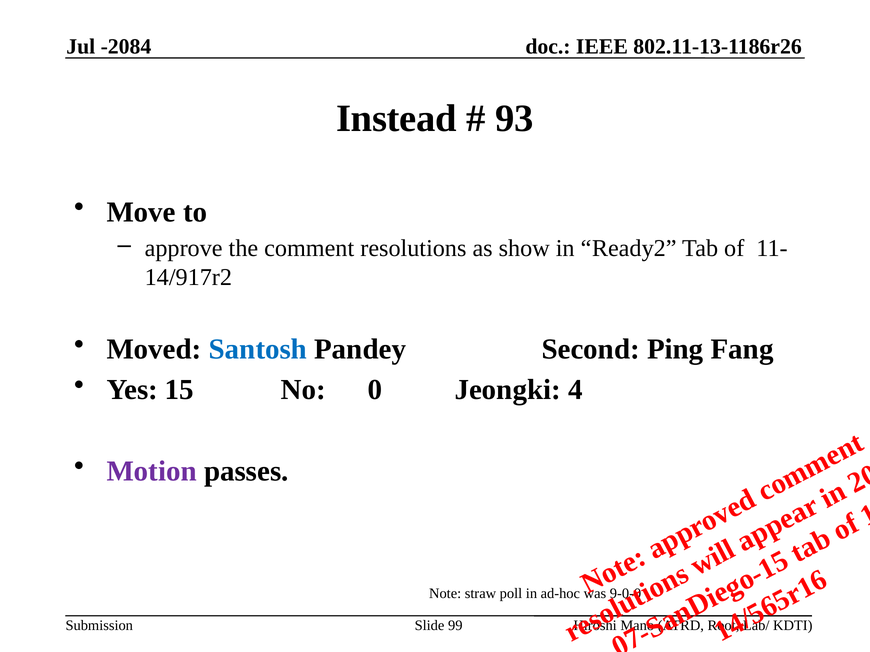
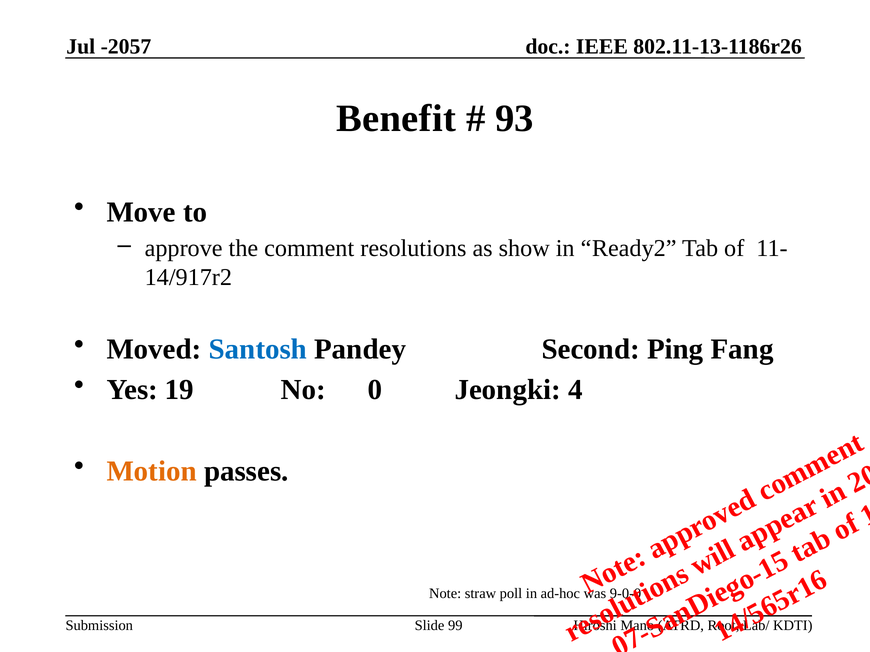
-2084: -2084 -> -2057 (126, 46)
Instead: Instead -> Benefit (396, 119)
15: 15 -> 19 (179, 390)
Motion colour: purple -> orange (152, 471)
